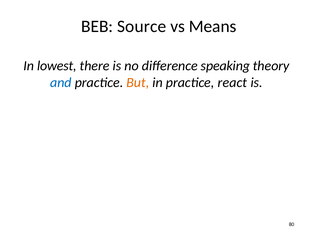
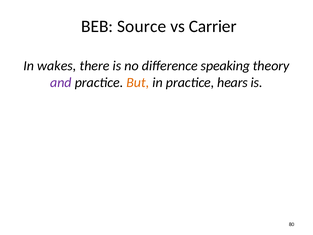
Means: Means -> Carrier (213, 26)
lowest: lowest -> wakes (57, 66)
and colour: blue -> purple (61, 82)
react: react -> hears (233, 82)
